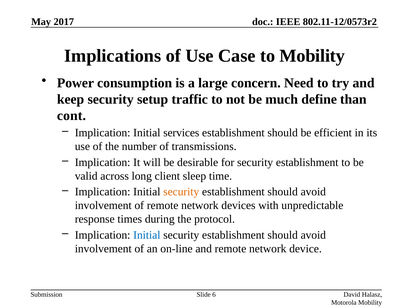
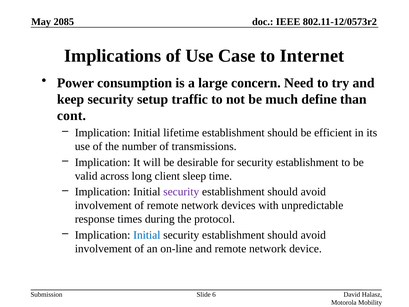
2017: 2017 -> 2085 (64, 22)
to Mobility: Mobility -> Internet (312, 56)
services: services -> lifetime (181, 133)
security colour: orange -> purple (181, 192)
